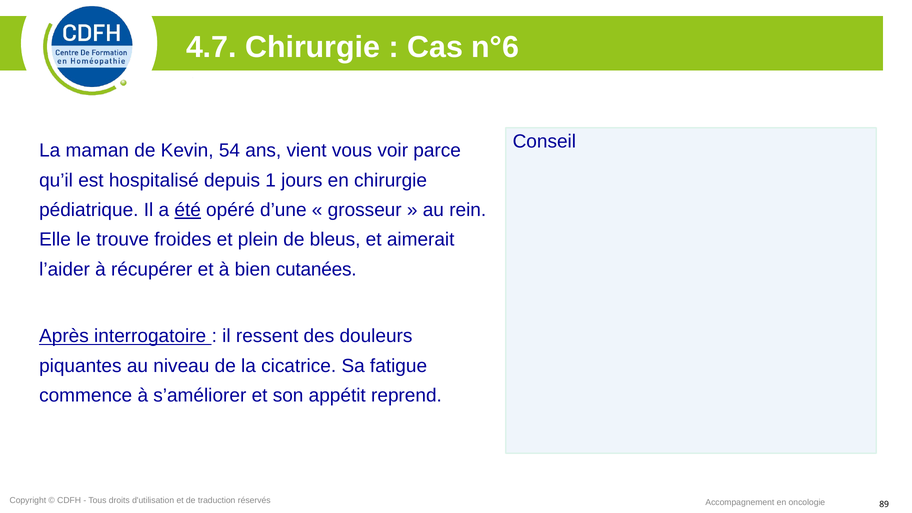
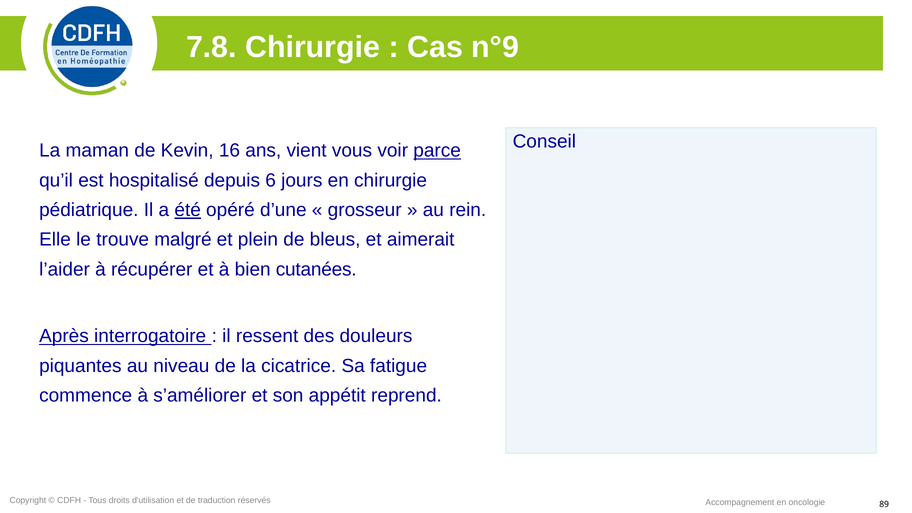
4.7: 4.7 -> 7.8 (211, 47)
n°6: n°6 -> n°9 (495, 47)
54: 54 -> 16 (229, 151)
parce underline: none -> present (437, 151)
1: 1 -> 6 (271, 180)
froides: froides -> malgré (183, 240)
